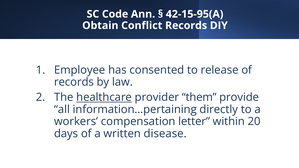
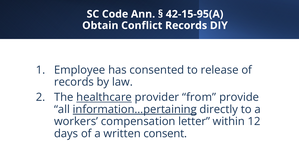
them: them -> from (199, 97)
information…pertaining underline: none -> present (135, 110)
20: 20 -> 12 (254, 122)
disease: disease -> consent (165, 134)
